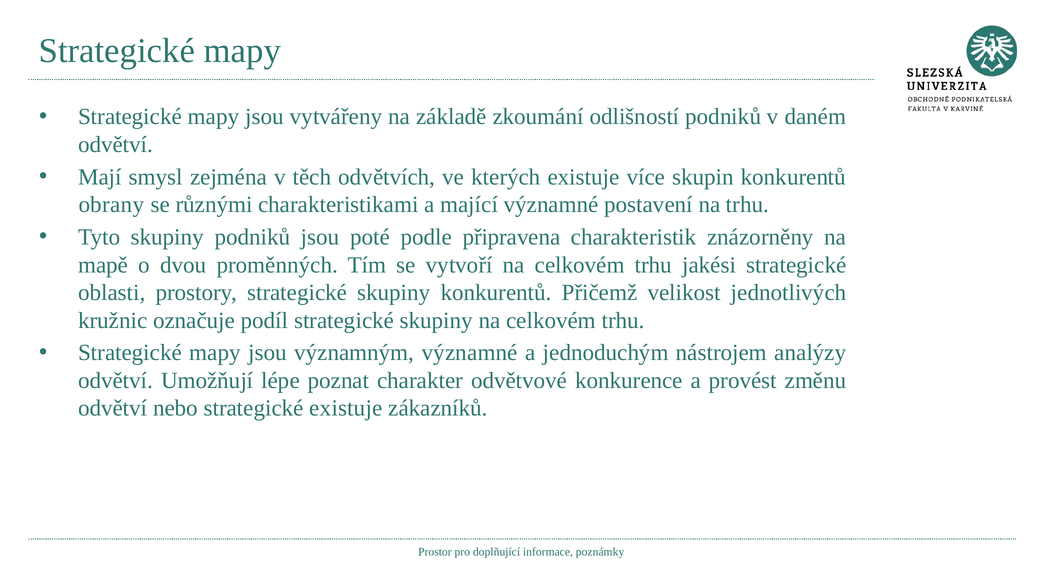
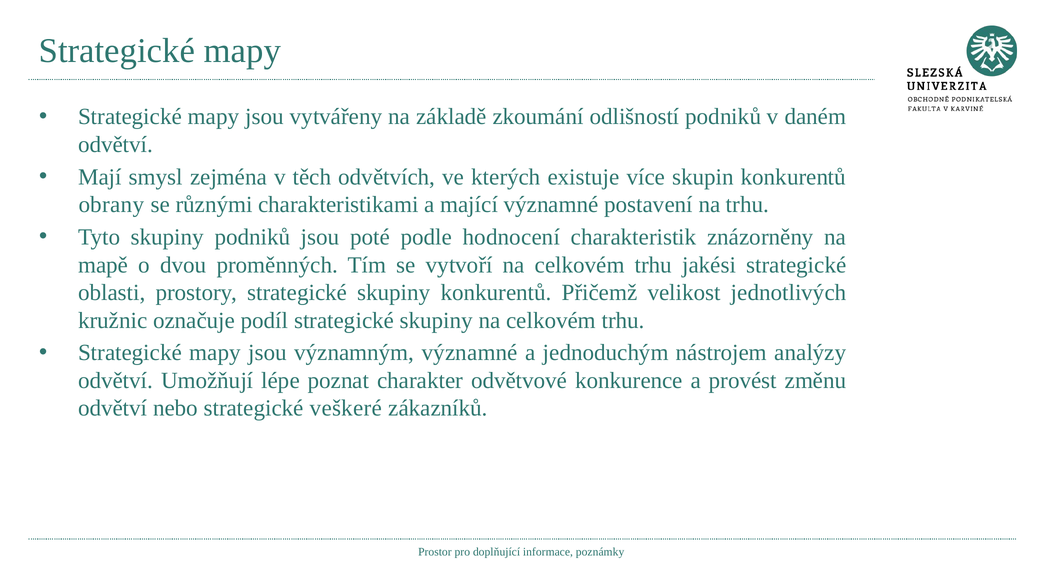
připravena: připravena -> hodnocení (511, 237)
strategické existuje: existuje -> veškeré (346, 409)
